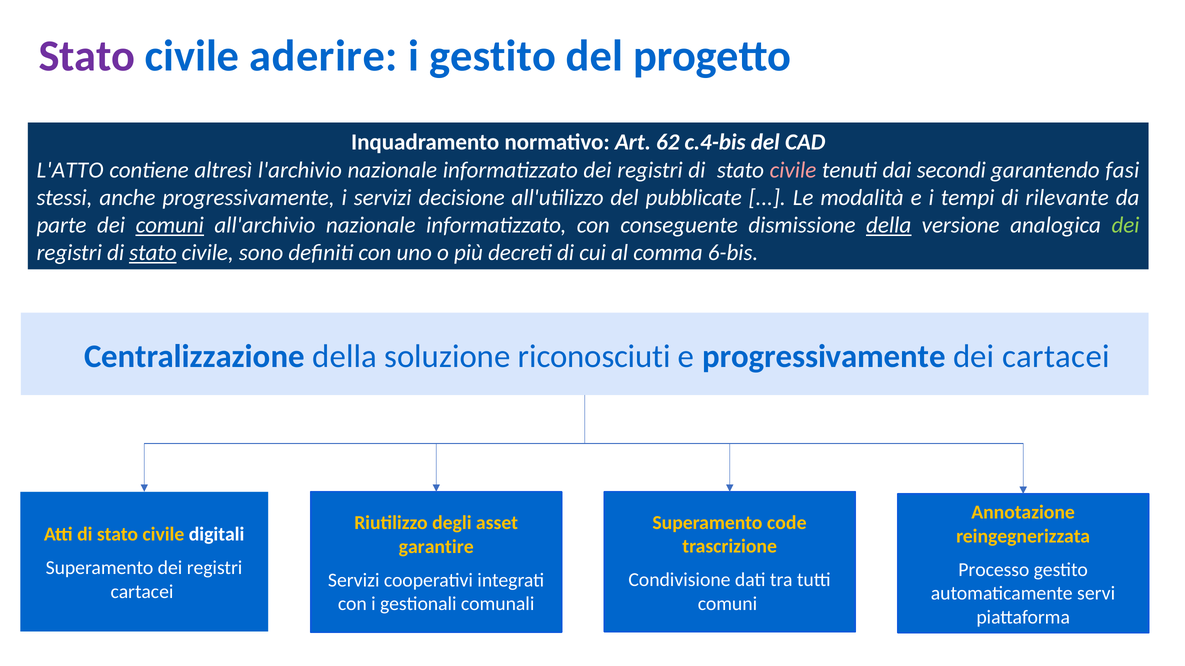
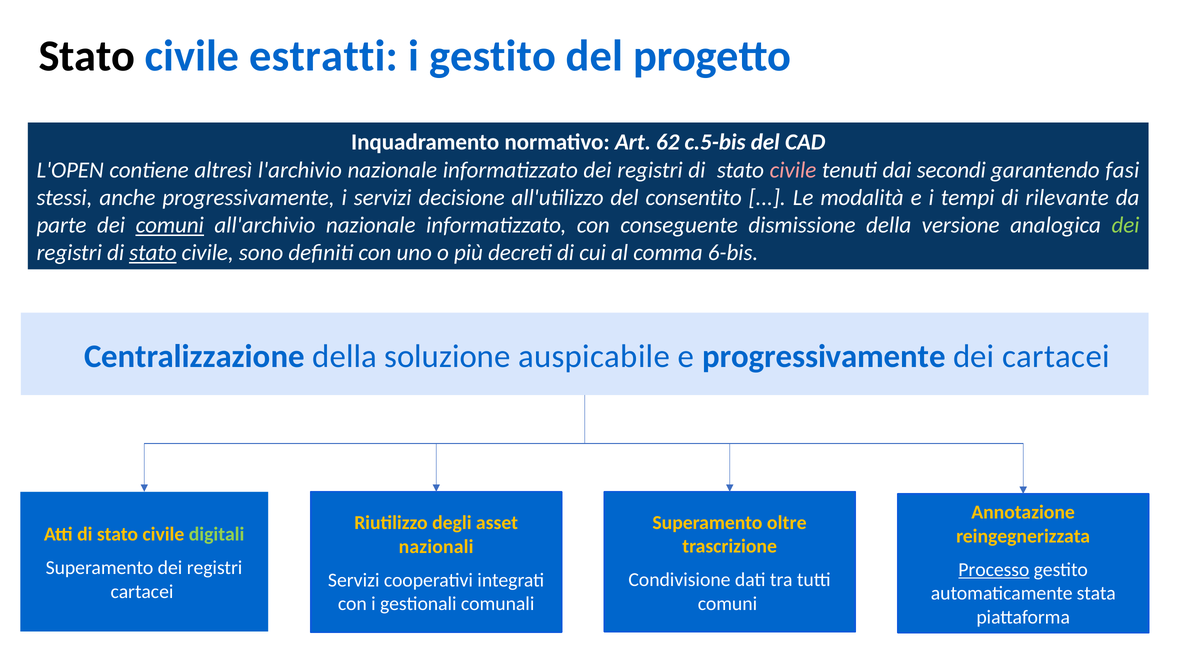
Stato colour: purple -> black (87, 56)
aderire: aderire -> estratti (324, 56)
c.4-bis: c.4-bis -> c.5-bis (715, 142)
L'ATTO: L'ATTO -> L'OPEN (70, 170)
pubblicate: pubblicate -> consentito (694, 198)
della underline: present -> none (889, 225)
riconosciuti: riconosciuti -> auspicabile (594, 356)
code: code -> oltre (787, 523)
digitali colour: white -> light green (217, 535)
garantire: garantire -> nazionali (436, 547)
Processo underline: none -> present (994, 570)
servi: servi -> stata (1096, 594)
